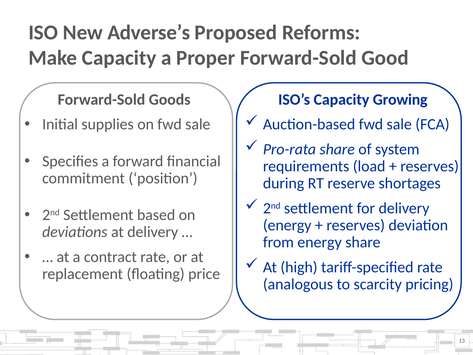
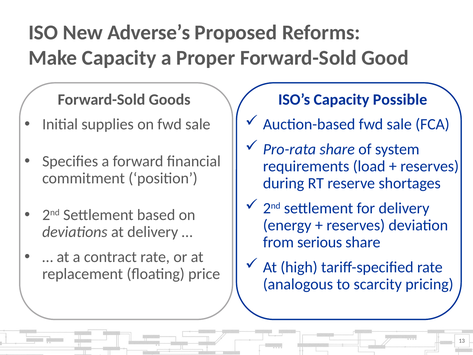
Growing: Growing -> Possible (400, 100)
from energy: energy -> serious (320, 242)
